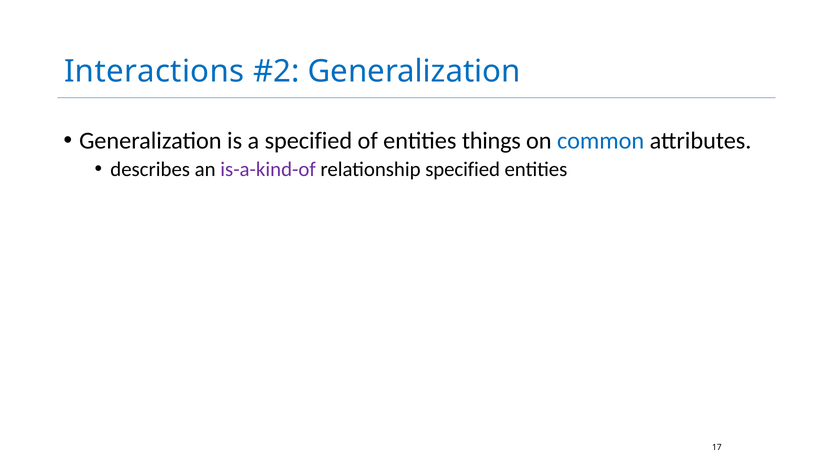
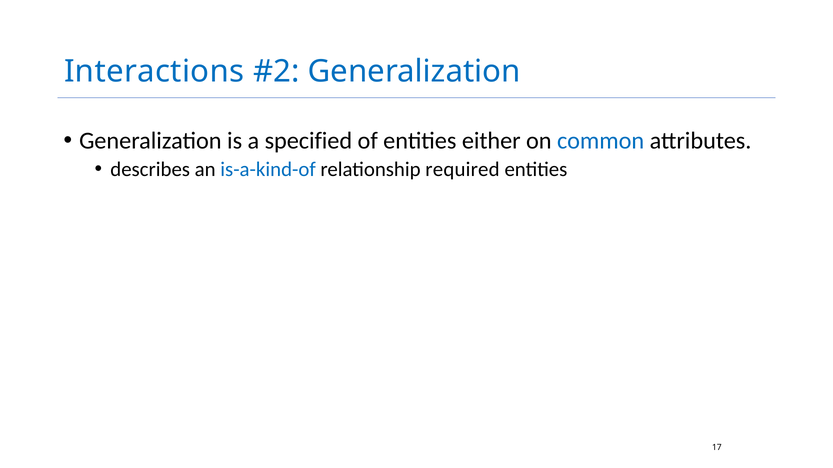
things: things -> either (491, 141)
is-a-kind-of colour: purple -> blue (268, 170)
relationship specified: specified -> required (462, 170)
